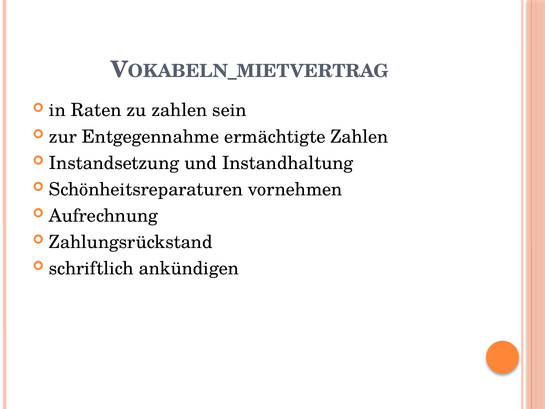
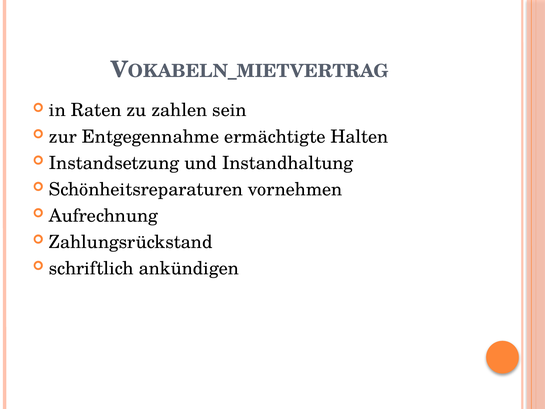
ermächtigte Zahlen: Zahlen -> Halten (359, 137)
